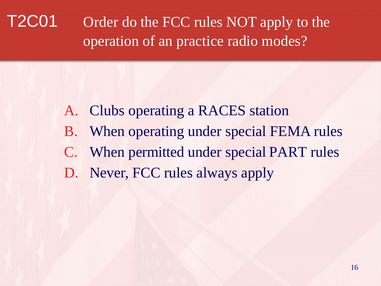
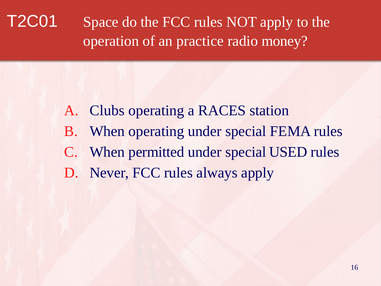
Order: Order -> Space (101, 22)
modes: modes -> money (285, 41)
PART: PART -> USED (288, 152)
